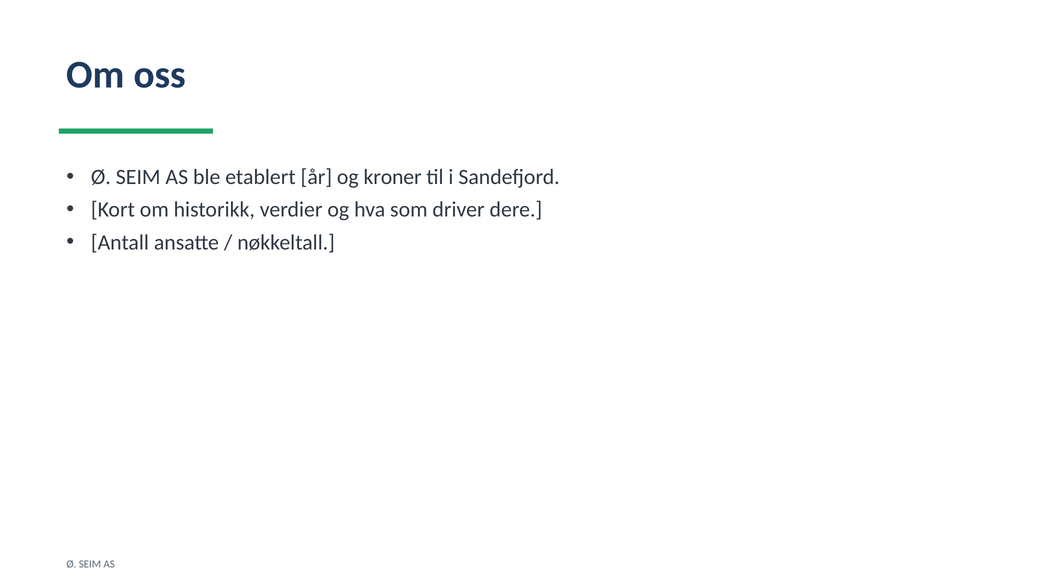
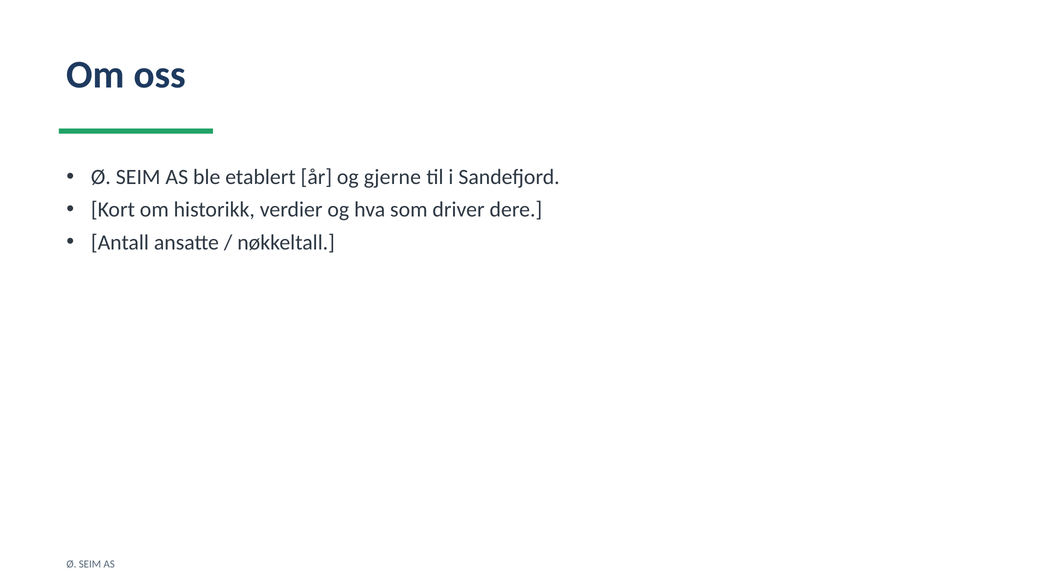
kroner: kroner -> gjerne (392, 177)
